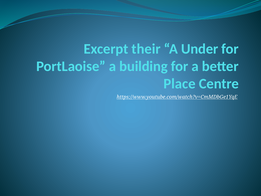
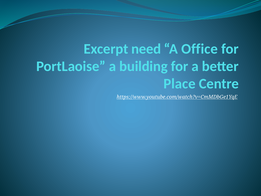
their: their -> need (146, 49)
Under: Under -> Office (200, 49)
